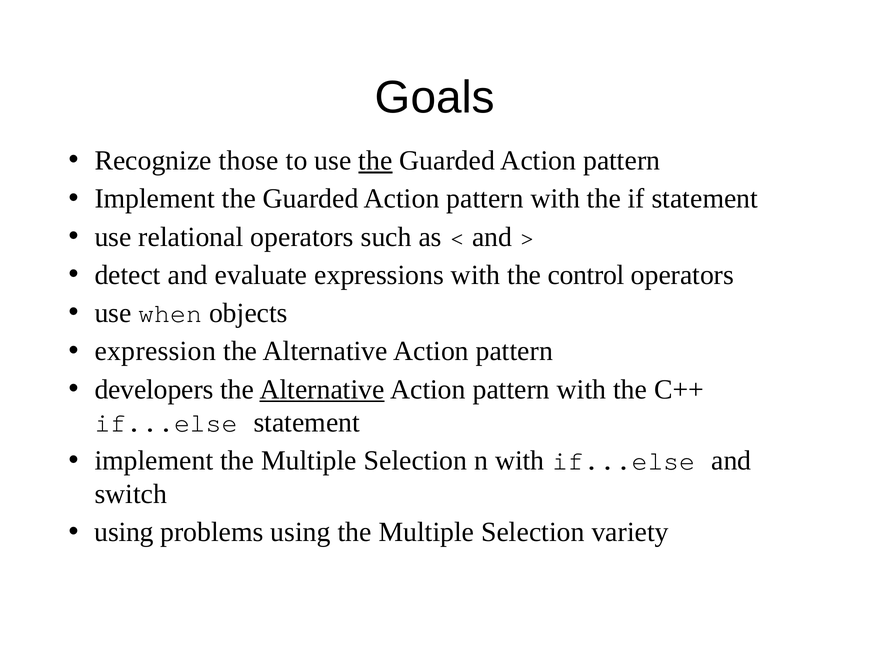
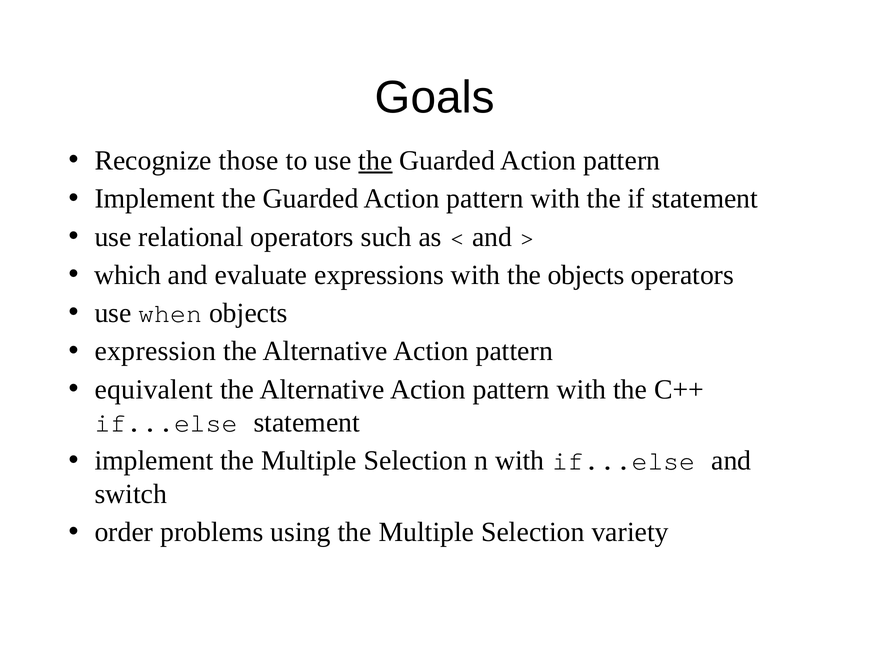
detect: detect -> which (128, 275)
the control: control -> objects (586, 275)
developers: developers -> equivalent (154, 390)
Alternative underline: present -> none (322, 390)
using: using -> order (124, 533)
